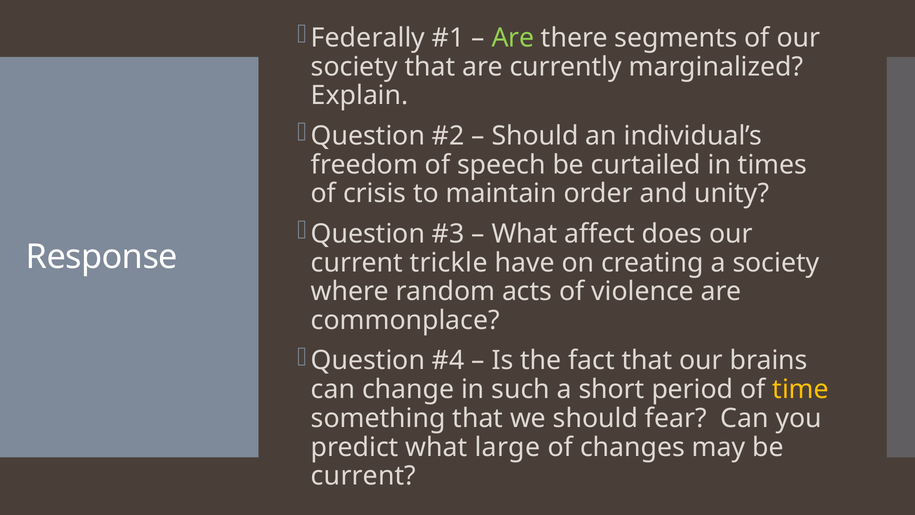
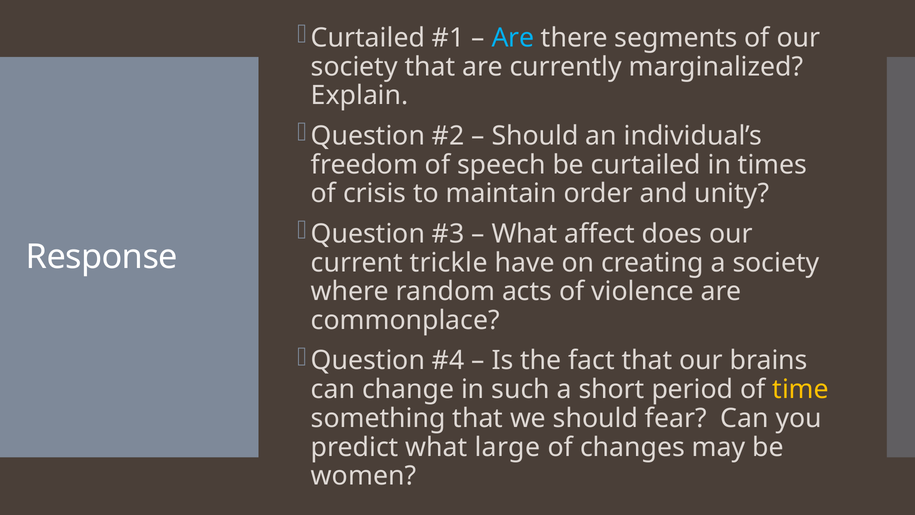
Federally: Federally -> Curtailed (368, 38)
Are colour: light green -> light blue (513, 38)
current: current -> women (364, 476)
